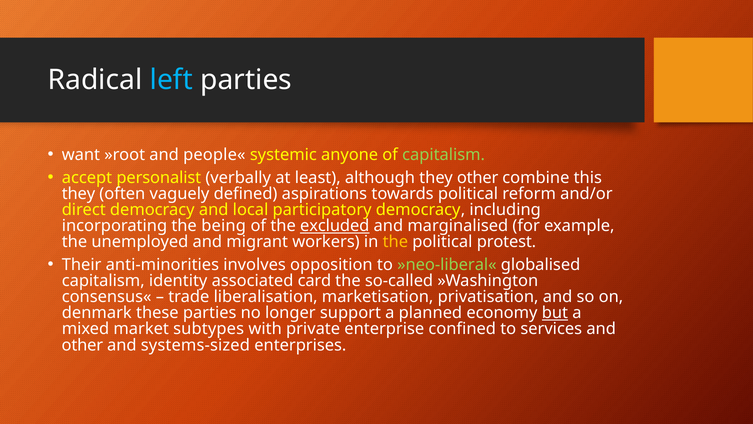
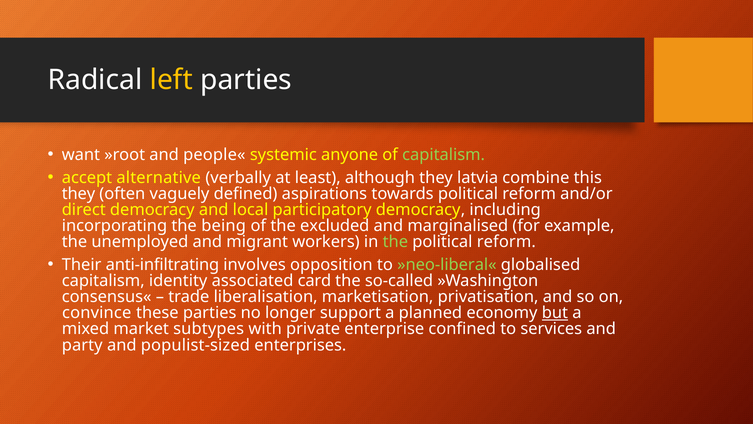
left colour: light blue -> yellow (171, 80)
personalist: personalist -> alternative (159, 178)
they other: other -> latvia (478, 178)
excluded underline: present -> none (335, 226)
the colour: yellow -> light green (395, 242)
protest: protest -> reform (506, 242)
anti-minorities: anti-minorities -> anti-infiltrating (162, 265)
denmark: denmark -> convince (97, 313)
other: other -> party (82, 345)
systems-sized: systems-sized -> populist-sized (195, 345)
